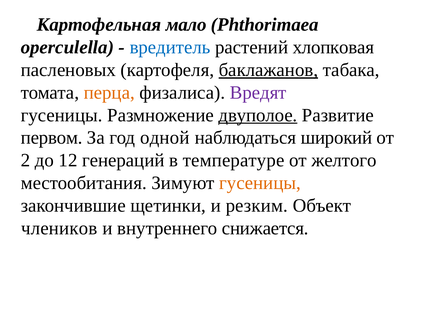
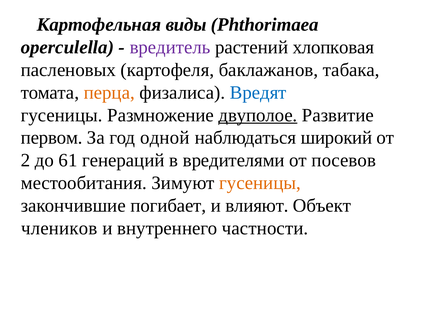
мало: мало -> виды (186, 25)
вредитель colour: blue -> purple (170, 47)
баклажанов underline: present -> none (268, 70)
Вредят colour: purple -> blue (258, 93)
12: 12 -> 61 (68, 160)
температуре: температуре -> вредителями (234, 160)
желтого: желтого -> посевов (344, 160)
щетинки: щетинки -> погибает (168, 206)
резким: резким -> влияют (257, 206)
снижается: снижается -> частности (265, 228)
